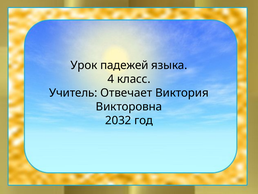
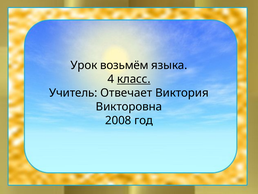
падежей: падежей -> возьмём (124, 65)
класс underline: none -> present (134, 79)
2032: 2032 -> 2008 (118, 120)
